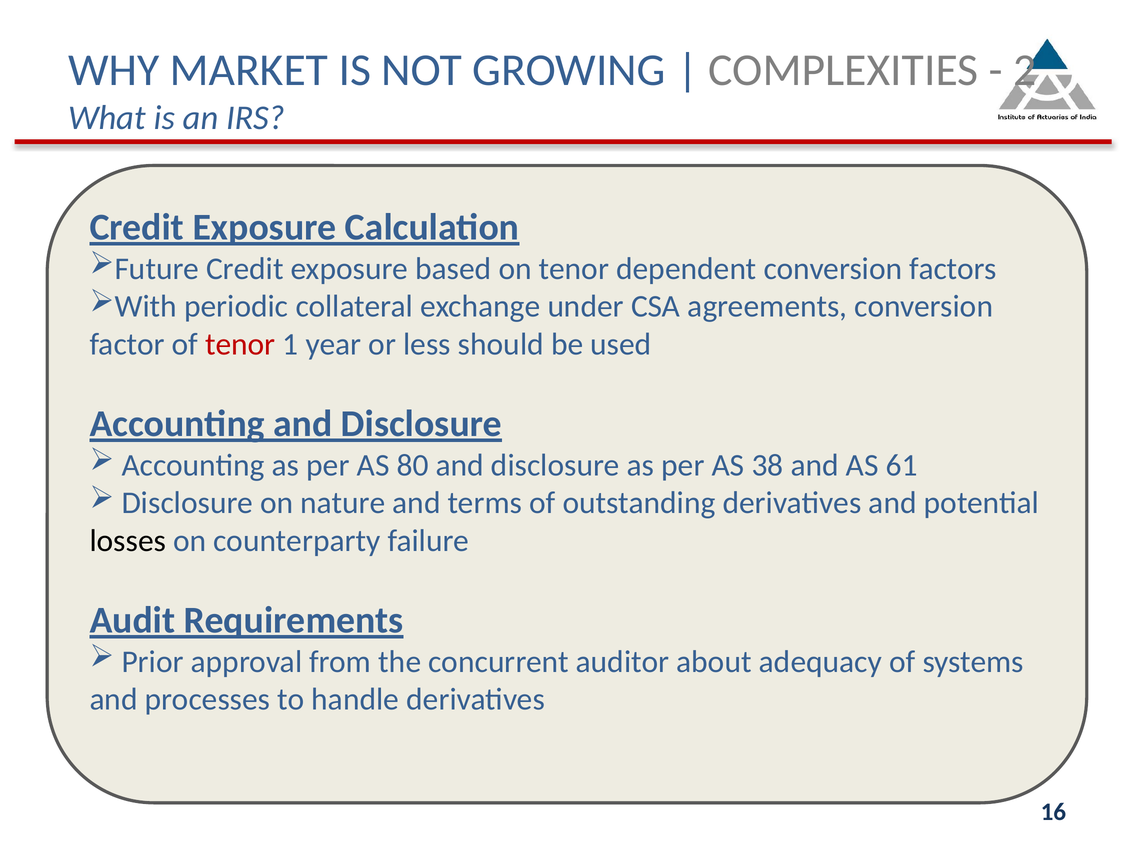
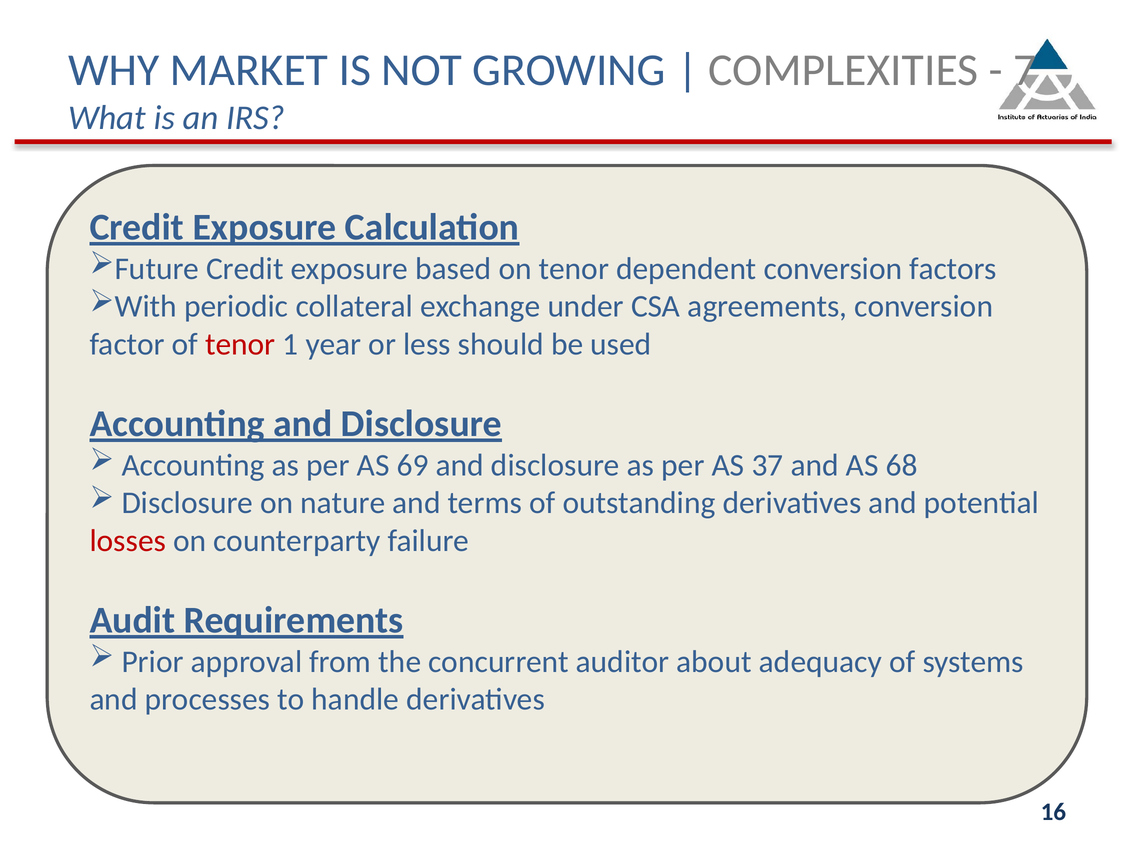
2: 2 -> 7 (1025, 70)
80: 80 -> 69 (413, 465)
38: 38 -> 37 (767, 465)
61: 61 -> 68 (902, 465)
losses colour: black -> red (128, 541)
